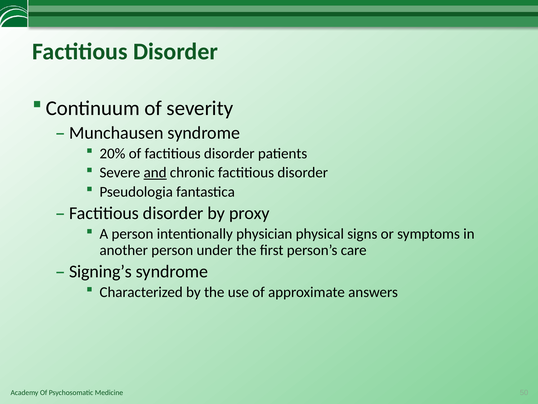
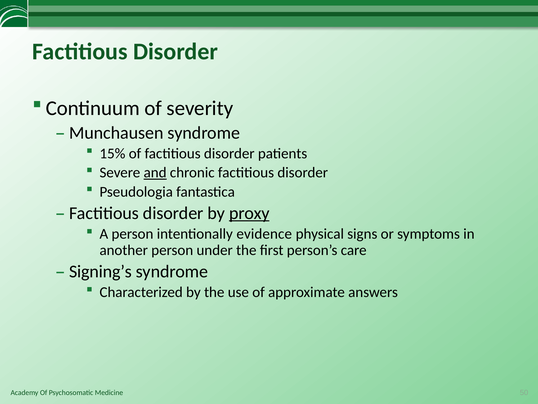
20%: 20% -> 15% (112, 153)
proxy underline: none -> present (249, 213)
physician: physician -> evidence (264, 234)
